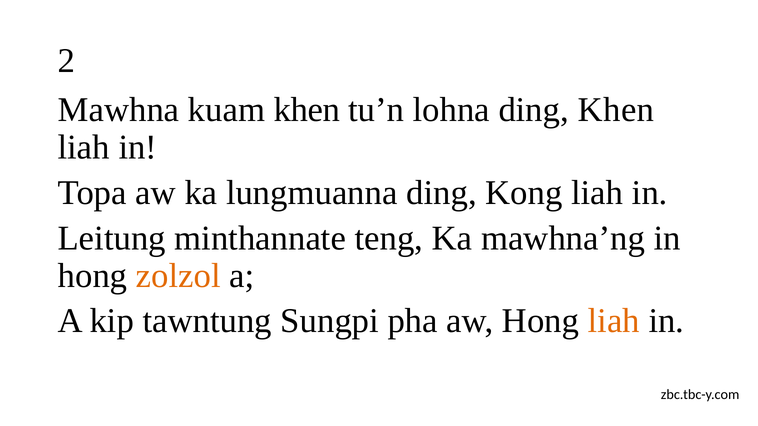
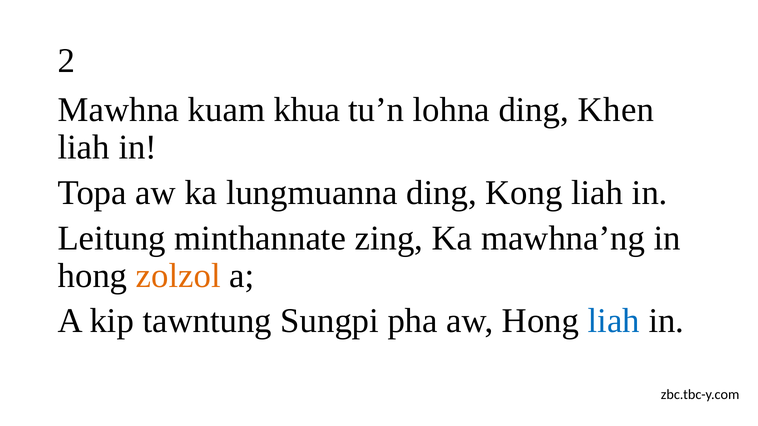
kuam khen: khen -> khua (307, 110)
teng: teng -> zing (389, 238)
liah colour: orange -> blue (614, 321)
